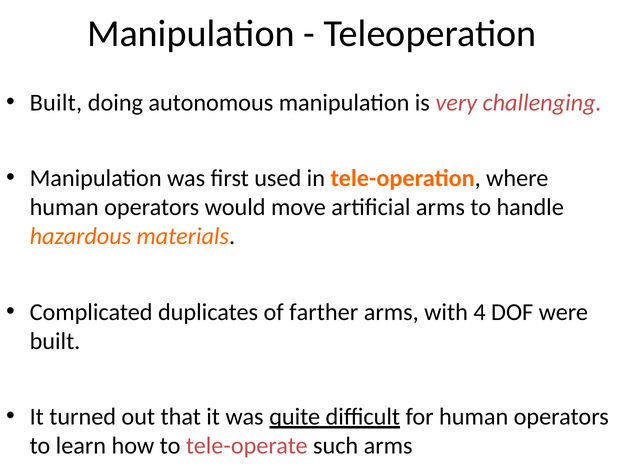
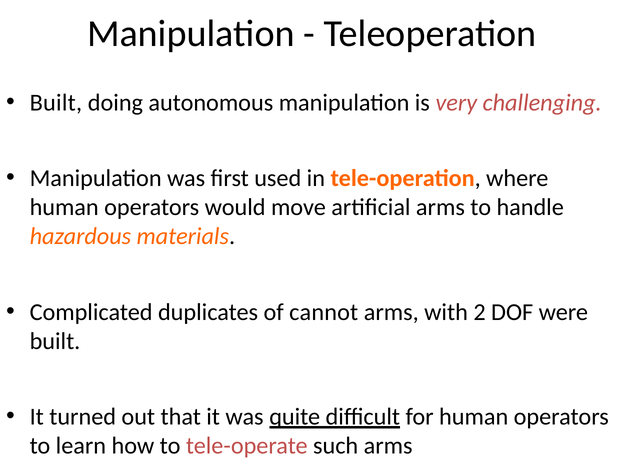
farther: farther -> cannot (324, 312)
4: 4 -> 2 (480, 312)
